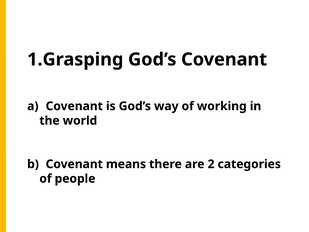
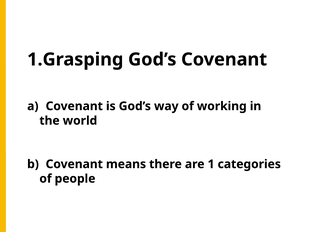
2: 2 -> 1 (211, 164)
